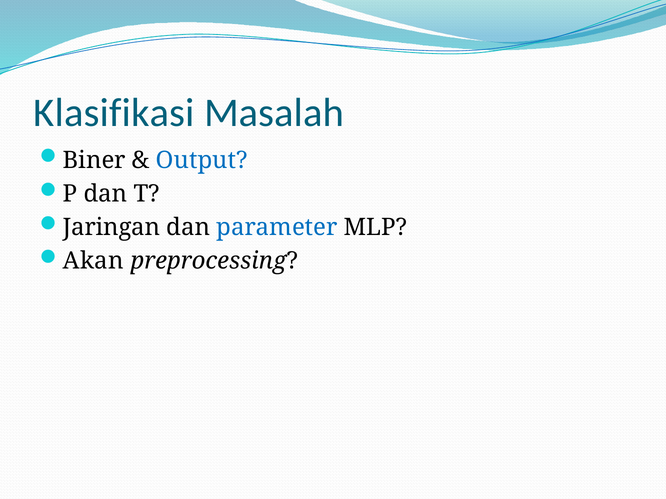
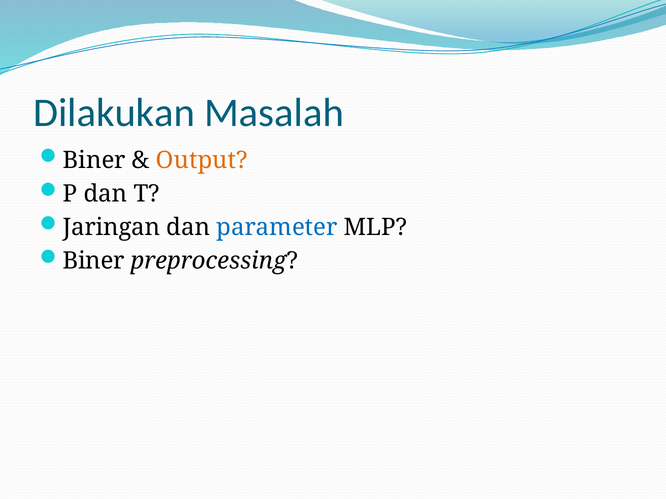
Klasifikasi: Klasifikasi -> Dilakukan (114, 113)
Output colour: blue -> orange (202, 160)
Akan: Akan -> Biner (94, 261)
